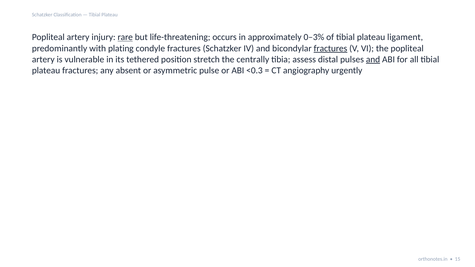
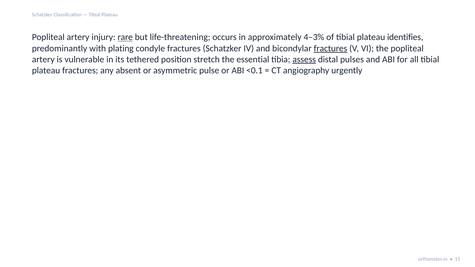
0–3%: 0–3% -> 4–3% (314, 37)
ligament: ligament -> identifies (405, 37)
centrally: centrally -> essential (253, 59)
assess underline: none -> present (304, 59)
and underline: present -> none (373, 59)
<0.3: <0.3 -> <0.1 (254, 71)
